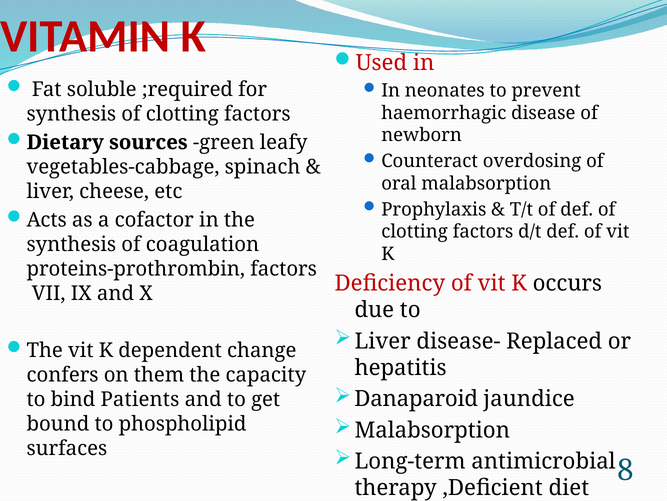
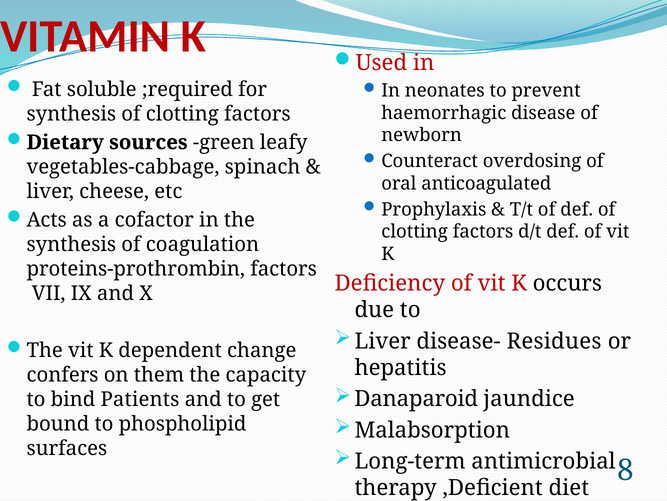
oral malabsorption: malabsorption -> anticoagulated (486, 183)
Replaced: Replaced -> Residues (554, 341)
